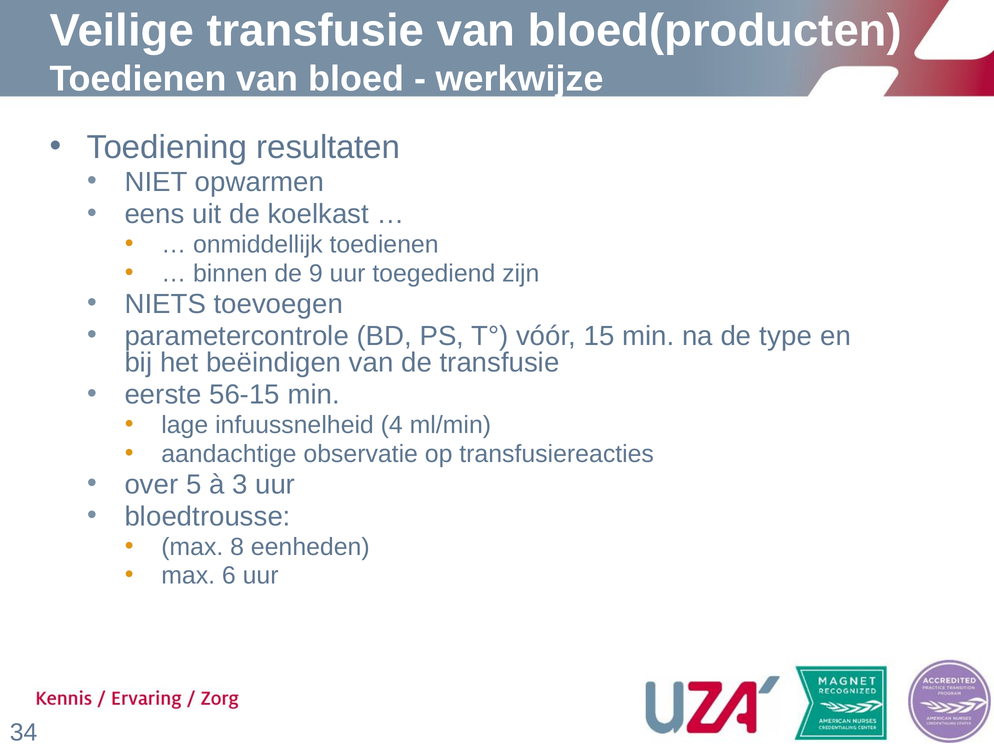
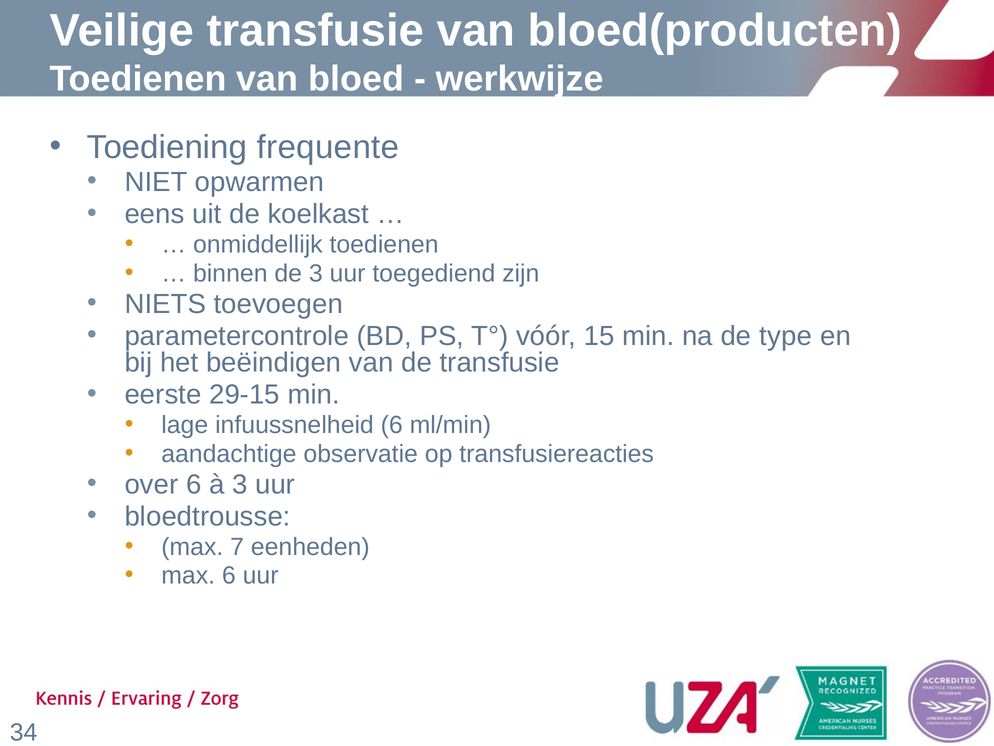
resultaten: resultaten -> frequente (328, 147)
de 9: 9 -> 3 (316, 273)
56-15: 56-15 -> 29-15 (244, 394)
infuussnelheid 4: 4 -> 6 (392, 425)
over 5: 5 -> 6 (194, 484)
8: 8 -> 7 (237, 546)
